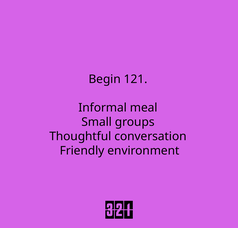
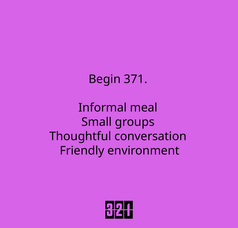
121: 121 -> 371 (136, 79)
